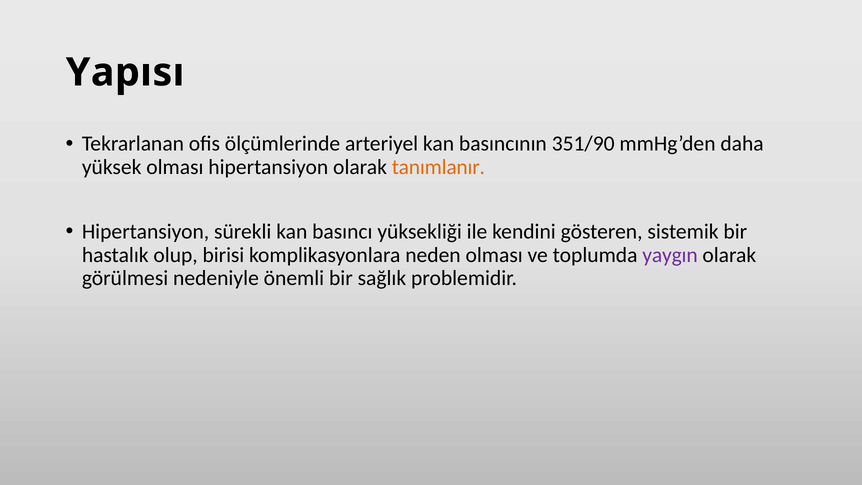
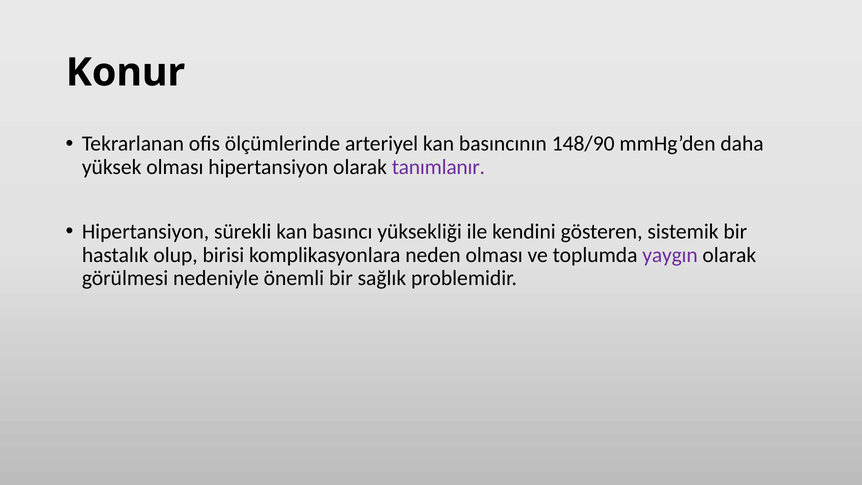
Yapısı: Yapısı -> Konur (125, 72)
351/90: 351/90 -> 148/90 (583, 144)
tanımlanır colour: orange -> purple (438, 167)
